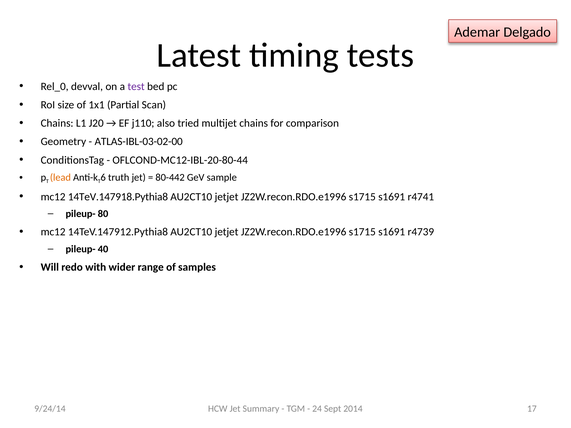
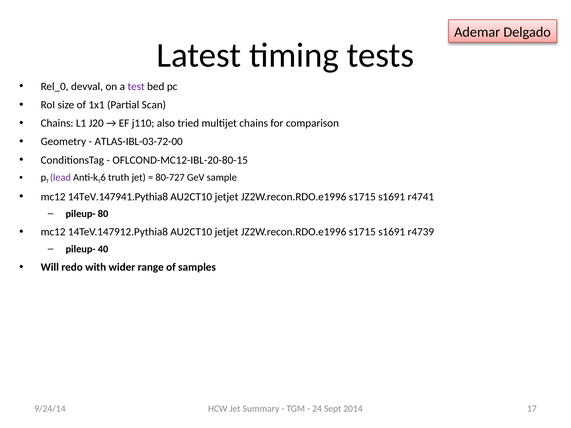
ATLAS-IBL-03-02-00: ATLAS-IBL-03-02-00 -> ATLAS-IBL-03-72-00 (139, 142)
OFLCOND-MC12-IBL-20-80-44: OFLCOND-MC12-IBL-20-80-44 -> OFLCOND-MC12-IBL-20-80-15 (180, 160)
lead colour: orange -> purple (60, 177)
80-442: 80-442 -> 80-727 (170, 177)
14TeV.147918.Pythia8: 14TeV.147918.Pythia8 -> 14TeV.147941.Pythia8 (118, 197)
